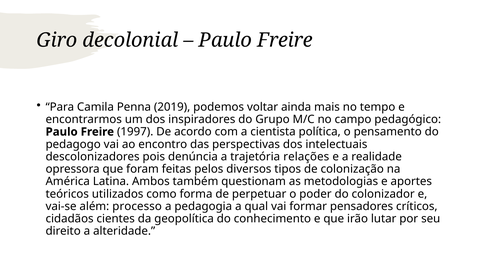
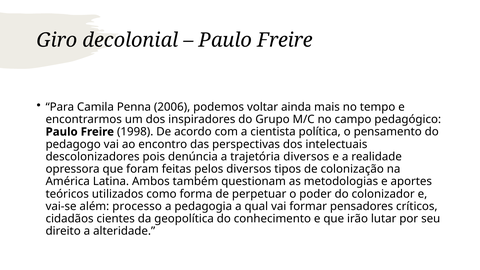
2019: 2019 -> 2006 (172, 107)
1997: 1997 -> 1998 (135, 132)
trajetória relações: relações -> diversos (306, 157)
